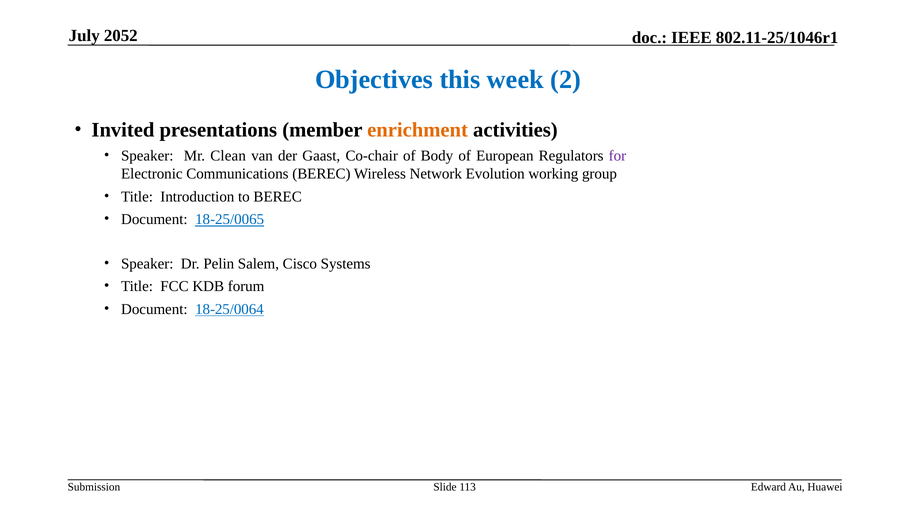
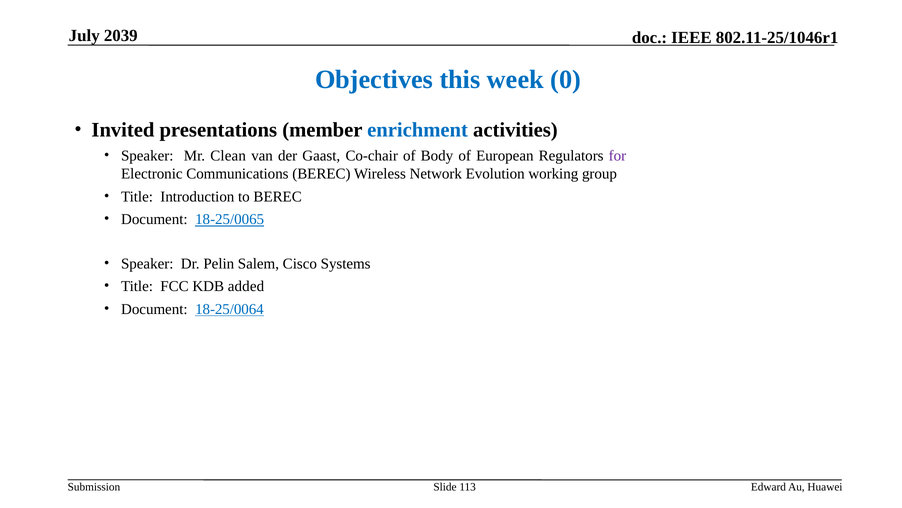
2052: 2052 -> 2039 (121, 36)
2: 2 -> 0 (566, 80)
enrichment colour: orange -> blue (418, 130)
forum: forum -> added (246, 286)
